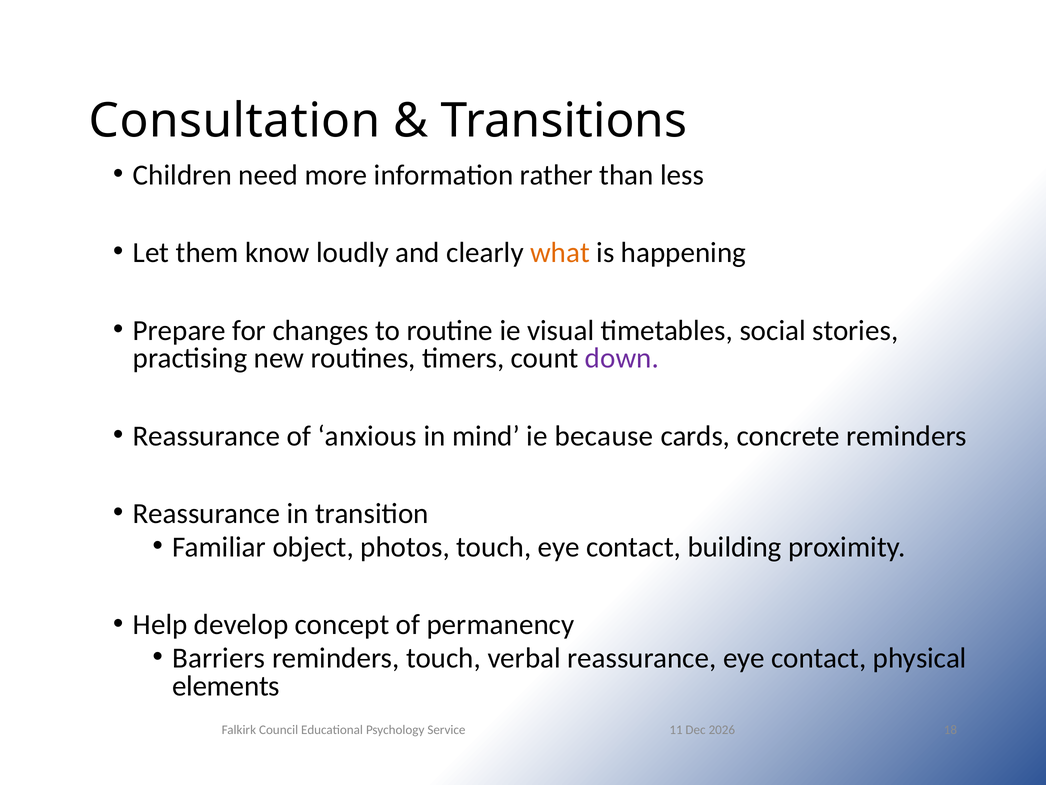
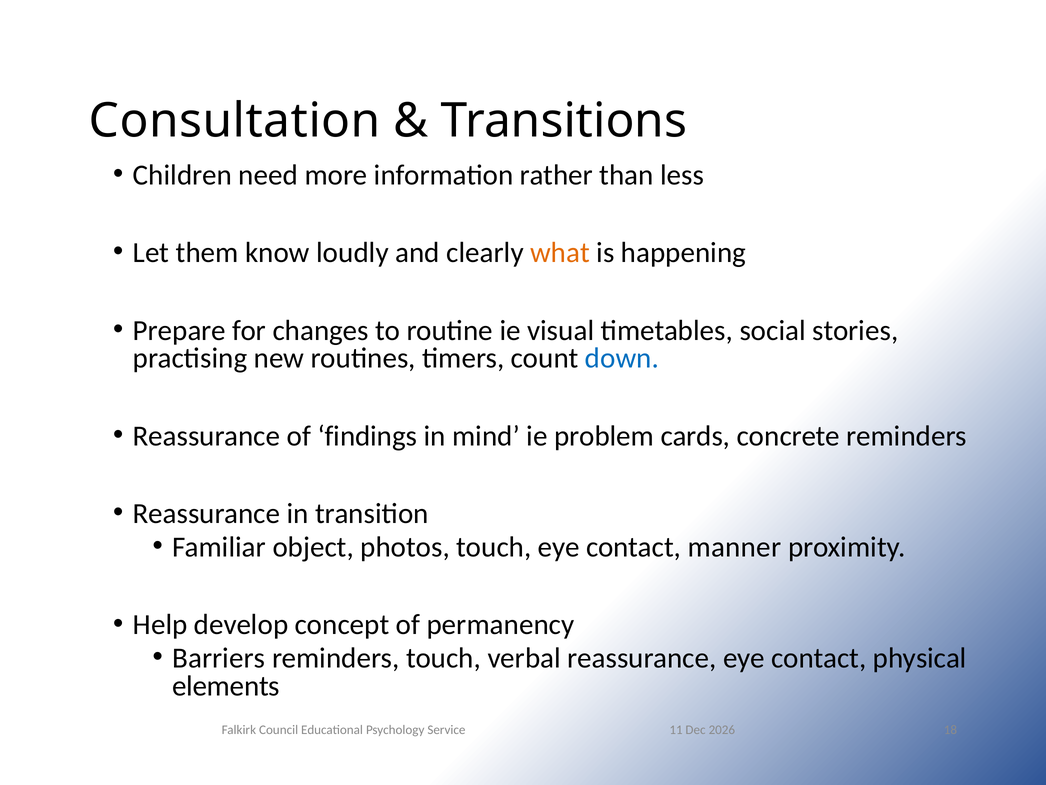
down colour: purple -> blue (622, 358)
anxious: anxious -> findings (367, 436)
because: because -> problem (604, 436)
building: building -> manner (734, 547)
